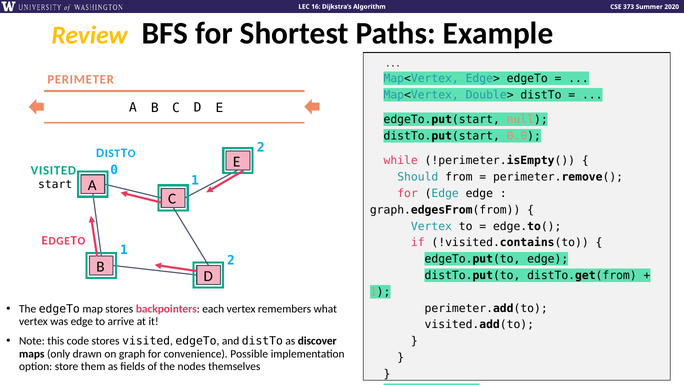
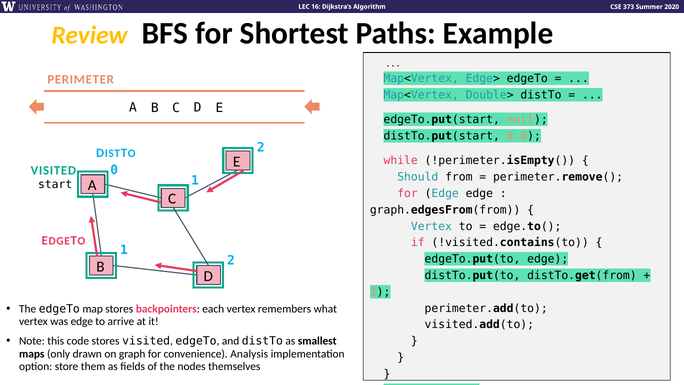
discover: discover -> smallest (317, 341)
Possible: Possible -> Analysis (249, 354)
